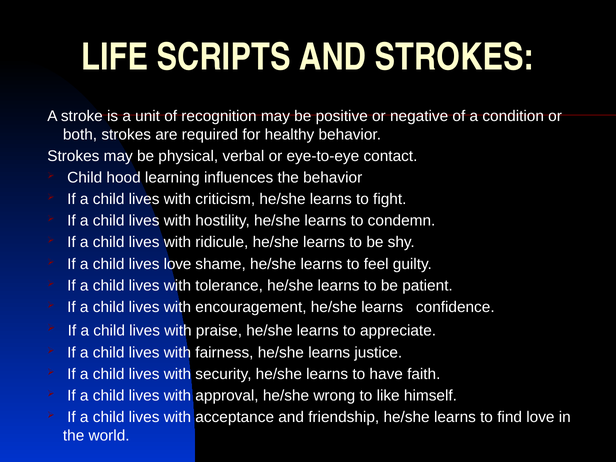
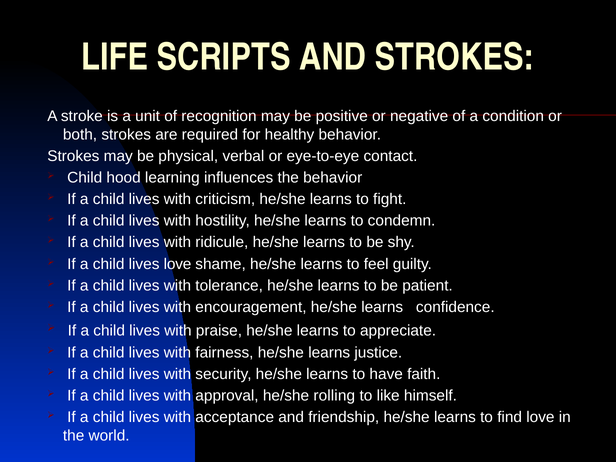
wrong: wrong -> rolling (334, 396)
